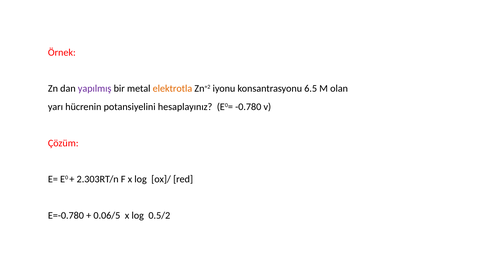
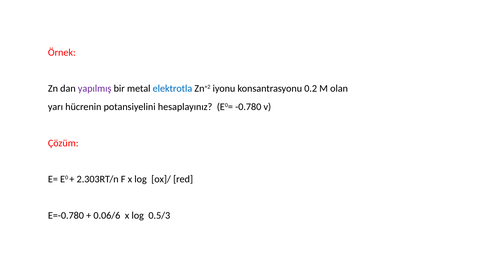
elektrotla colour: orange -> blue (172, 89)
6.5: 6.5 -> 0.2 (311, 89)
0.06/5: 0.06/5 -> 0.06/6 (107, 215)
0.5/2: 0.5/2 -> 0.5/3 (159, 215)
